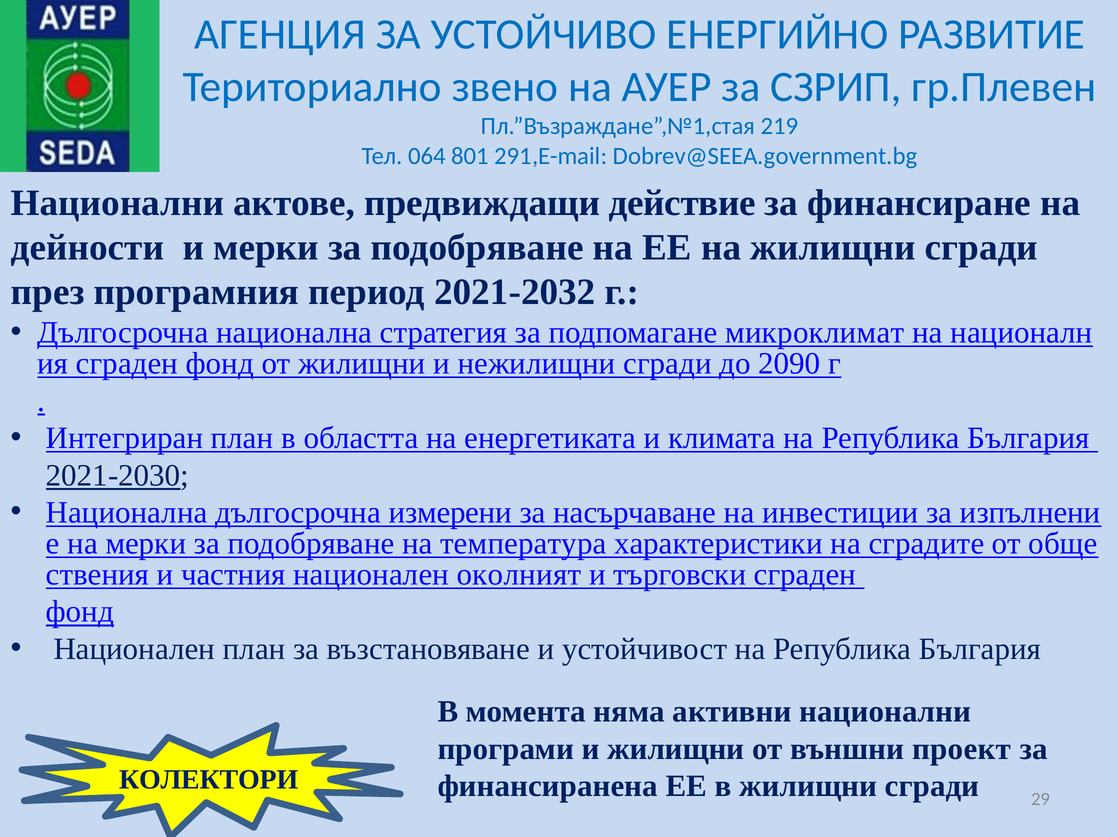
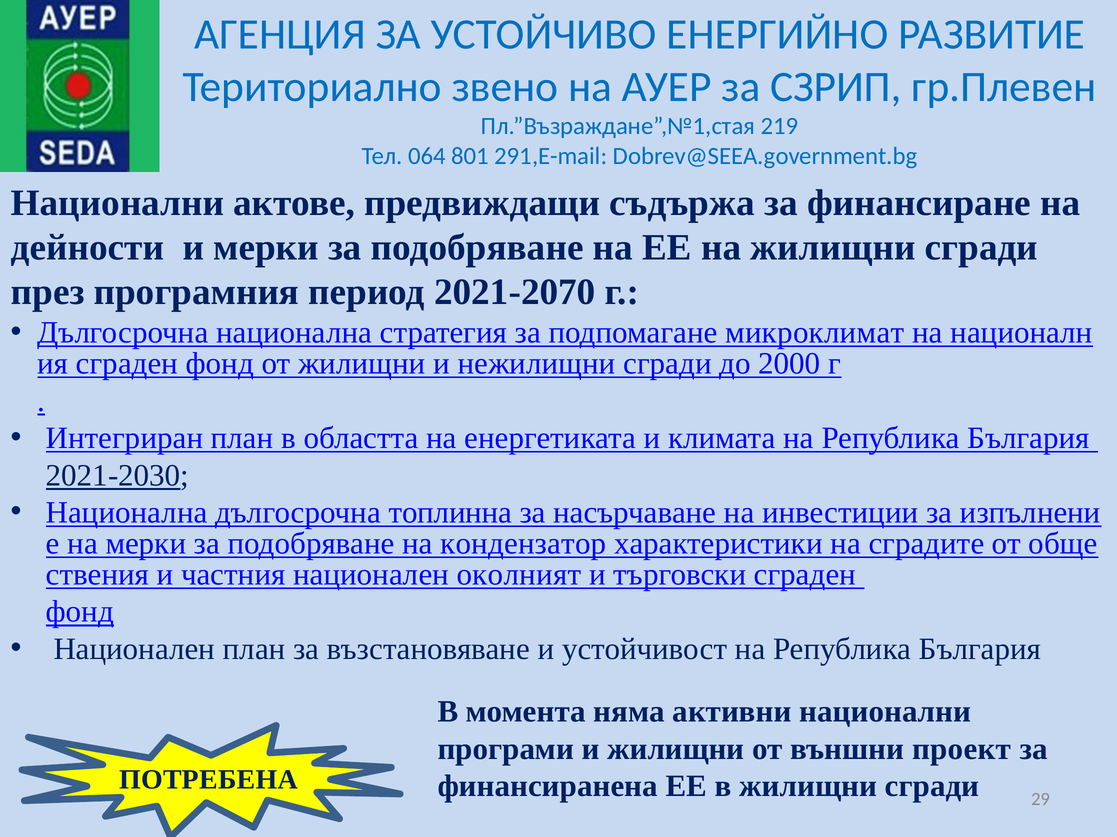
действие: действие -> съдържа (682, 203)
2021-2032: 2021-2032 -> 2021-2070 (515, 292)
2090: 2090 -> 2000 (789, 364)
измерени: измерени -> топлинна (450, 513)
температура: температура -> кондензатор (523, 544)
КОЛЕКТОРИ: КОЛЕКТОРИ -> ПОТРЕБЕНА (208, 780)
